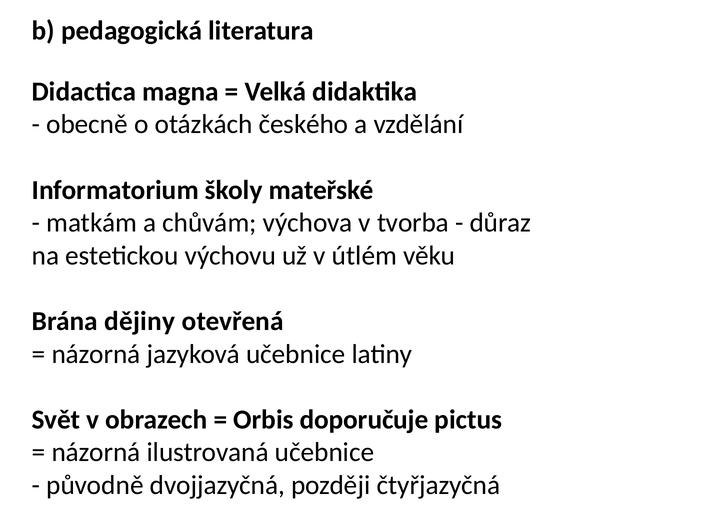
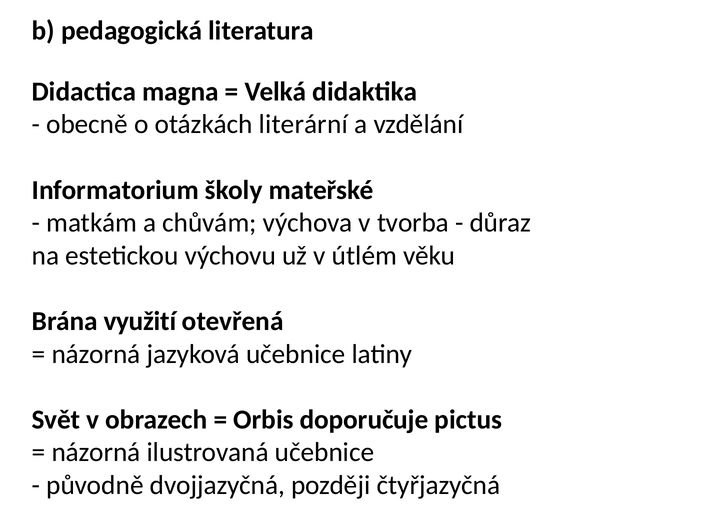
českého: českého -> literární (303, 124)
dějiny: dějiny -> využití (140, 321)
